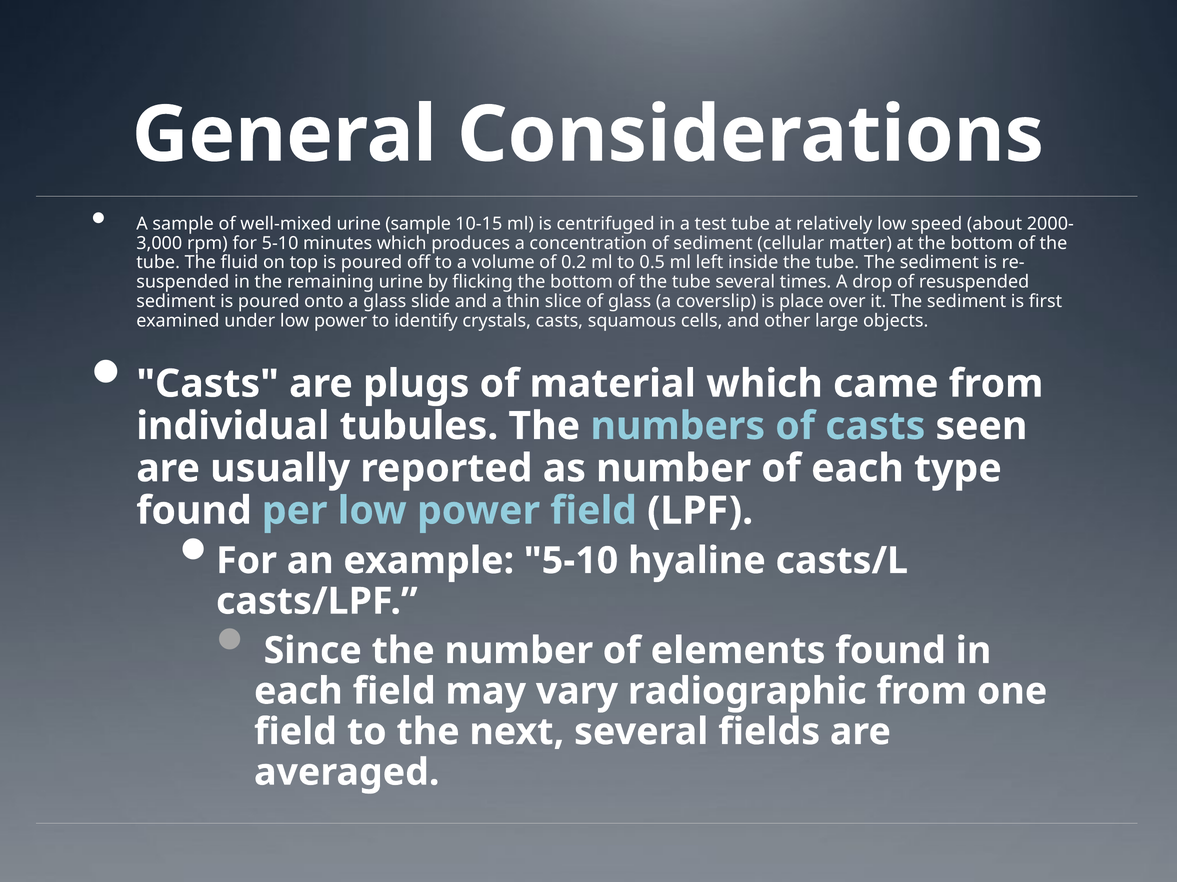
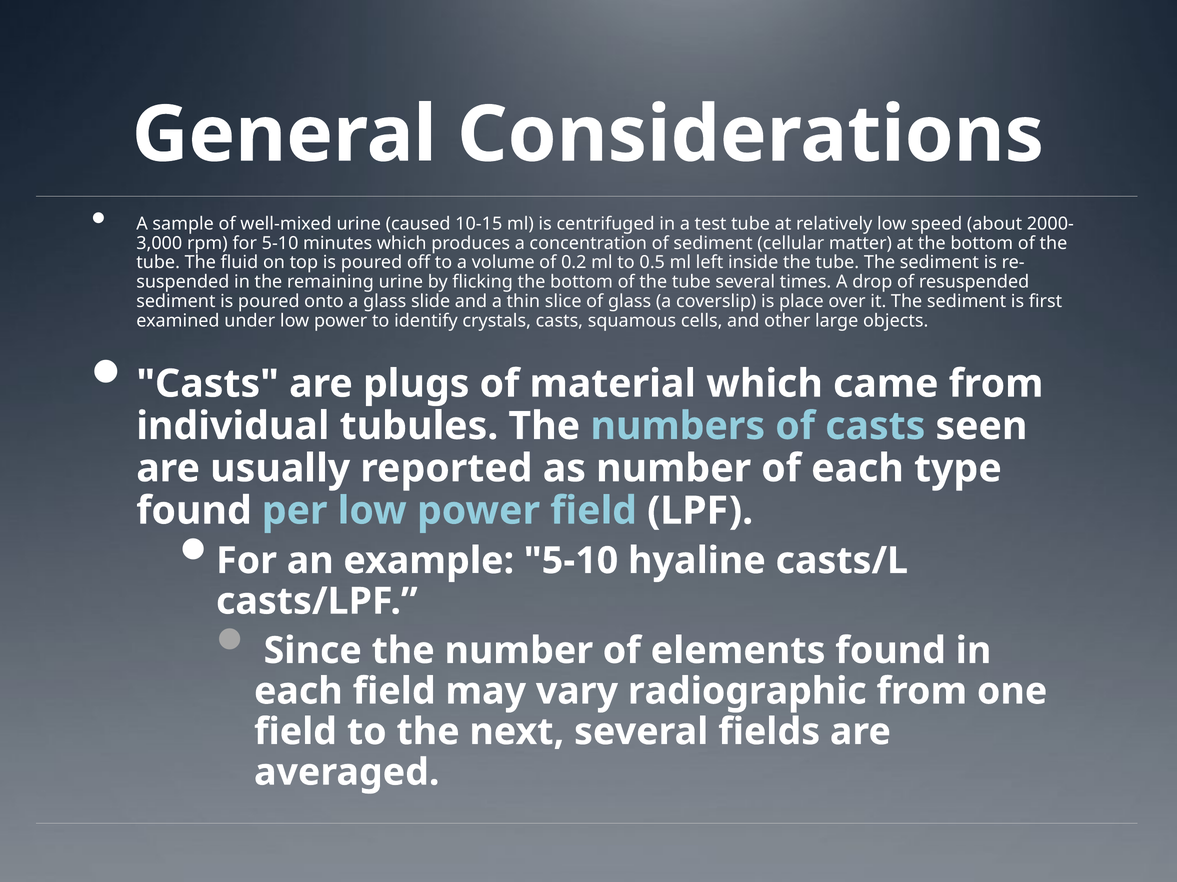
urine sample: sample -> caused (418, 224)
